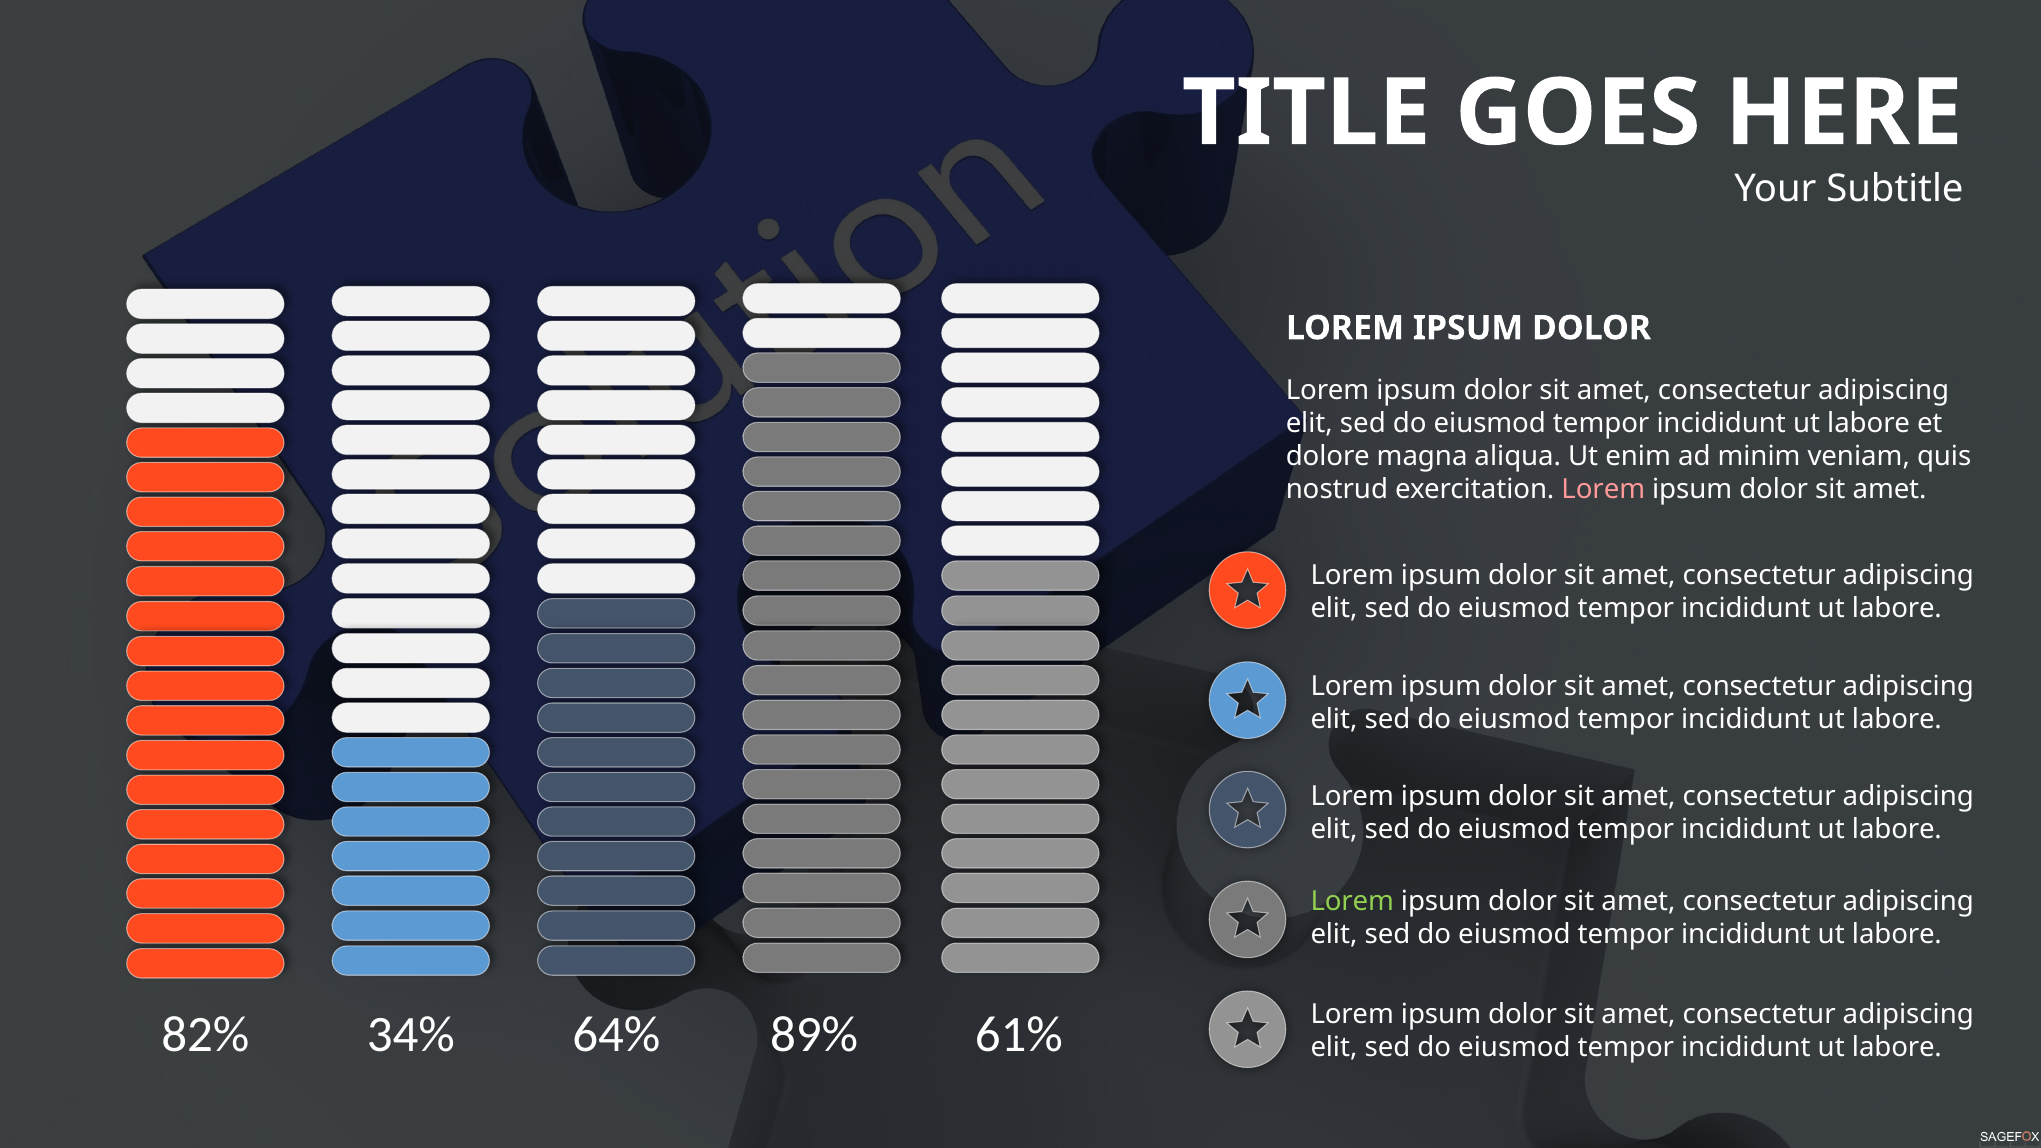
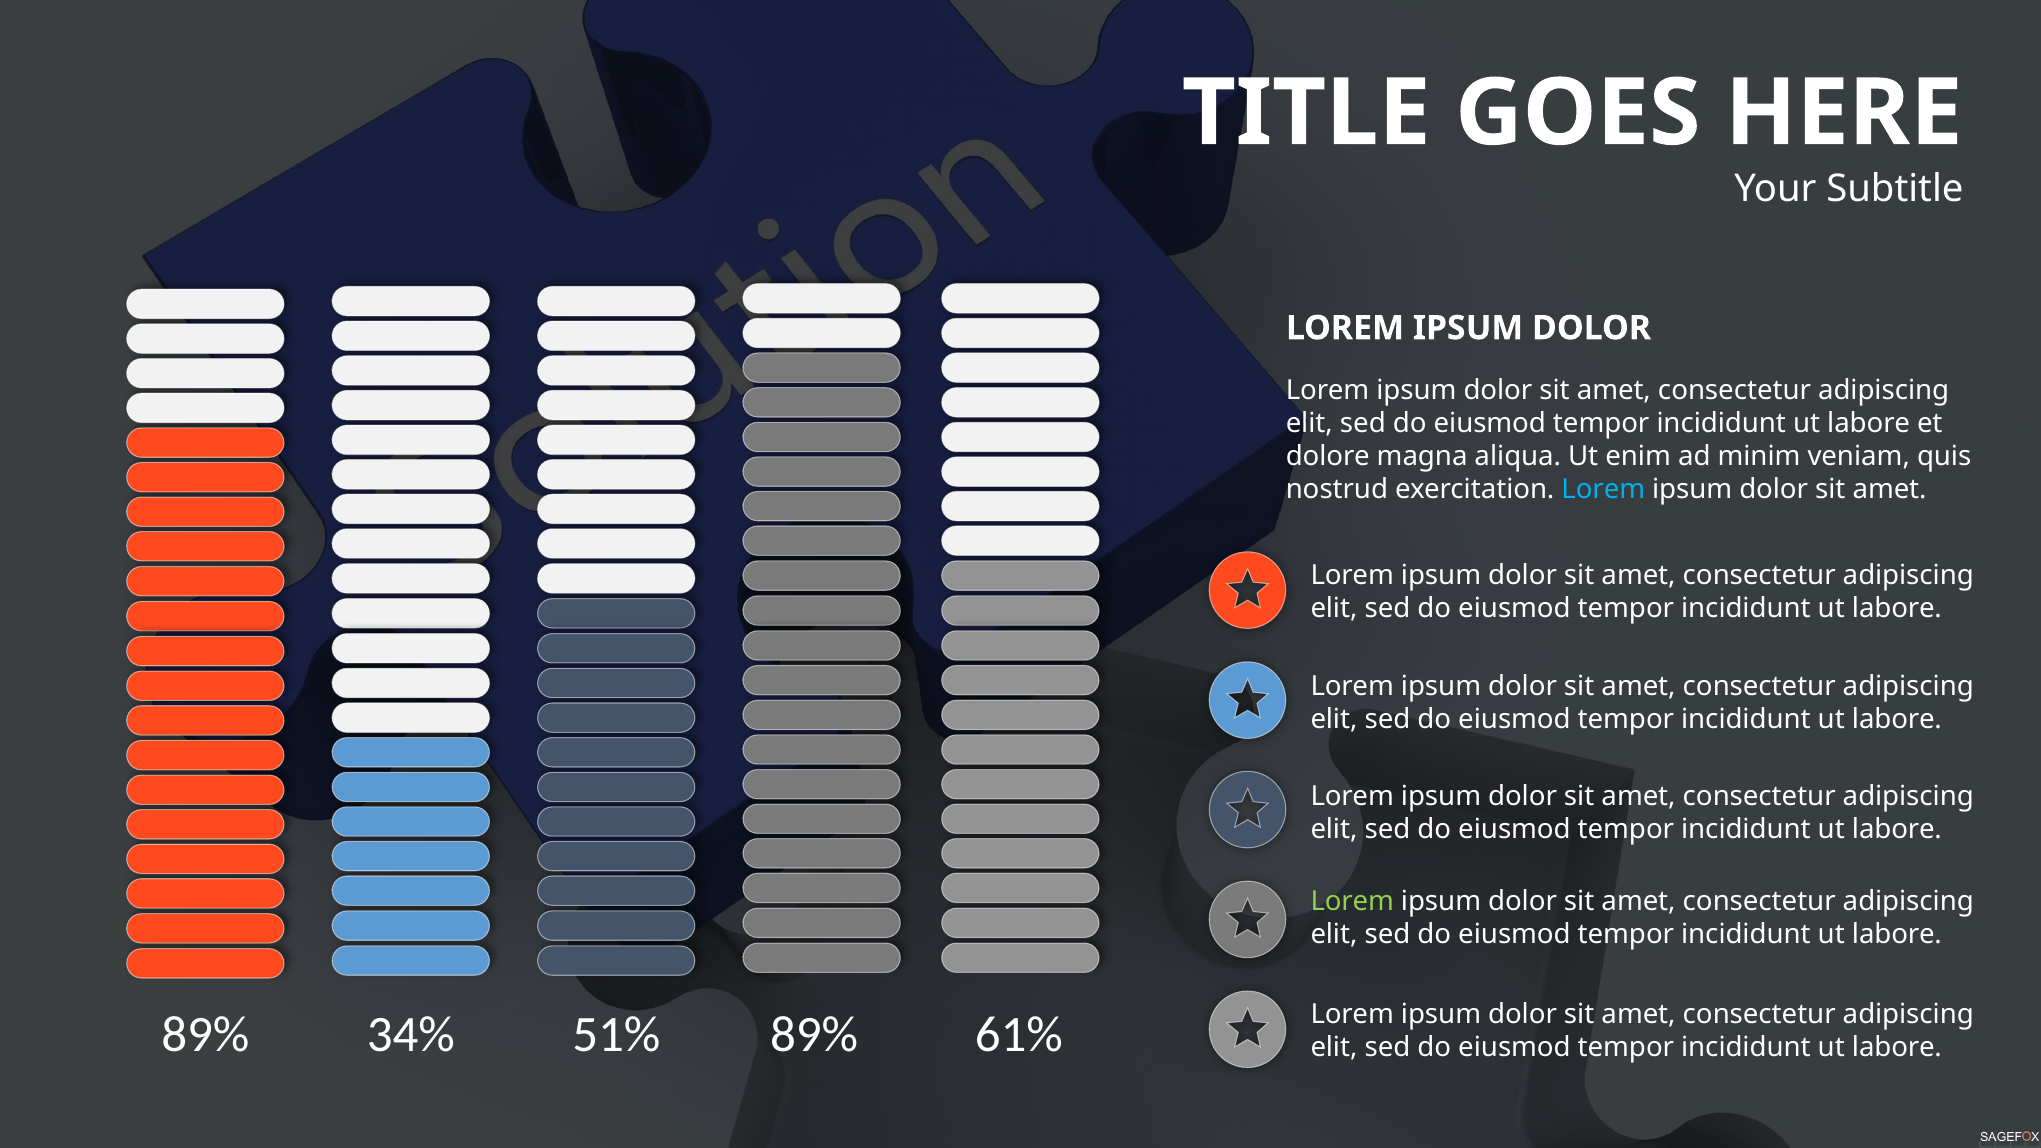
Lorem colour: pink -> light blue (1603, 490)
82%: 82% -> 89% (205, 1035)
64%: 64% -> 51% (616, 1035)
